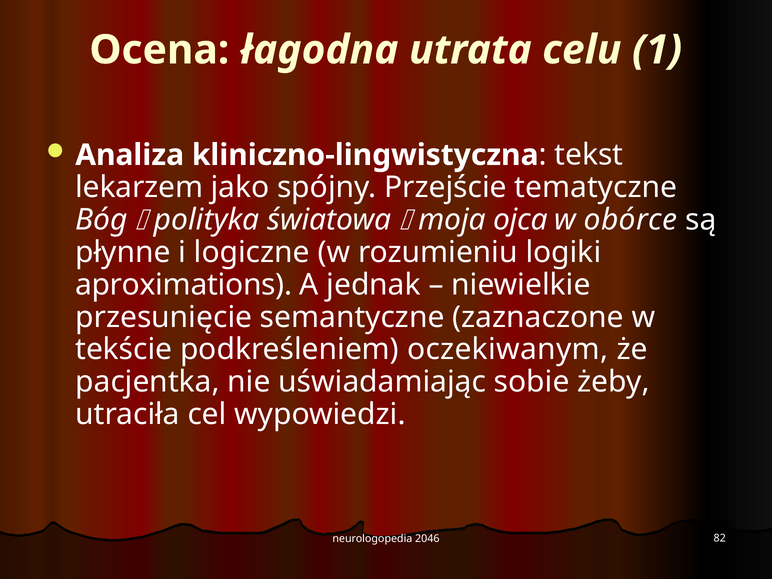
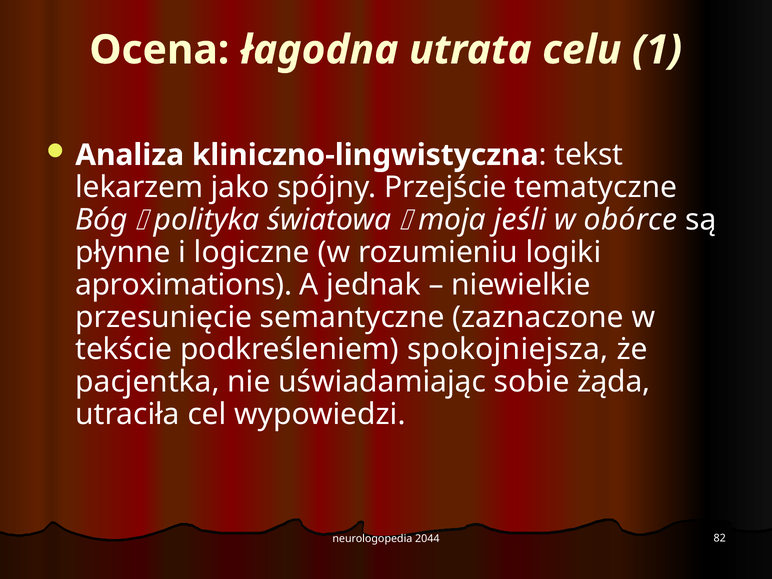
ojca: ojca -> jeśli (520, 220)
oczekiwanym: oczekiwanym -> spokojniejsza (508, 350)
żeby: żeby -> żąda (614, 382)
2046: 2046 -> 2044 (427, 539)
